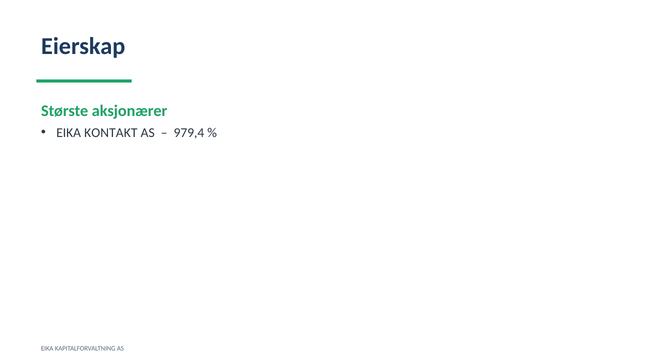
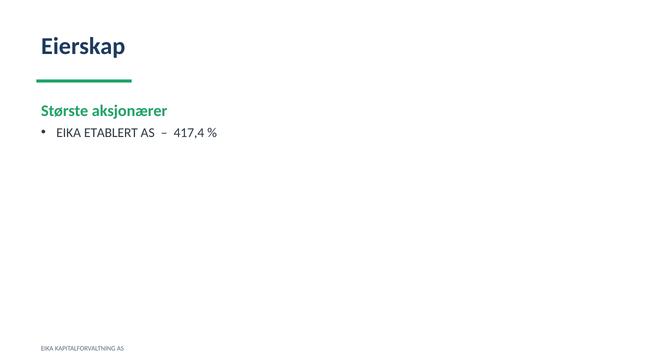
KONTAKT: KONTAKT -> ETABLERT (111, 133)
979,4: 979,4 -> 417,4 (189, 133)
